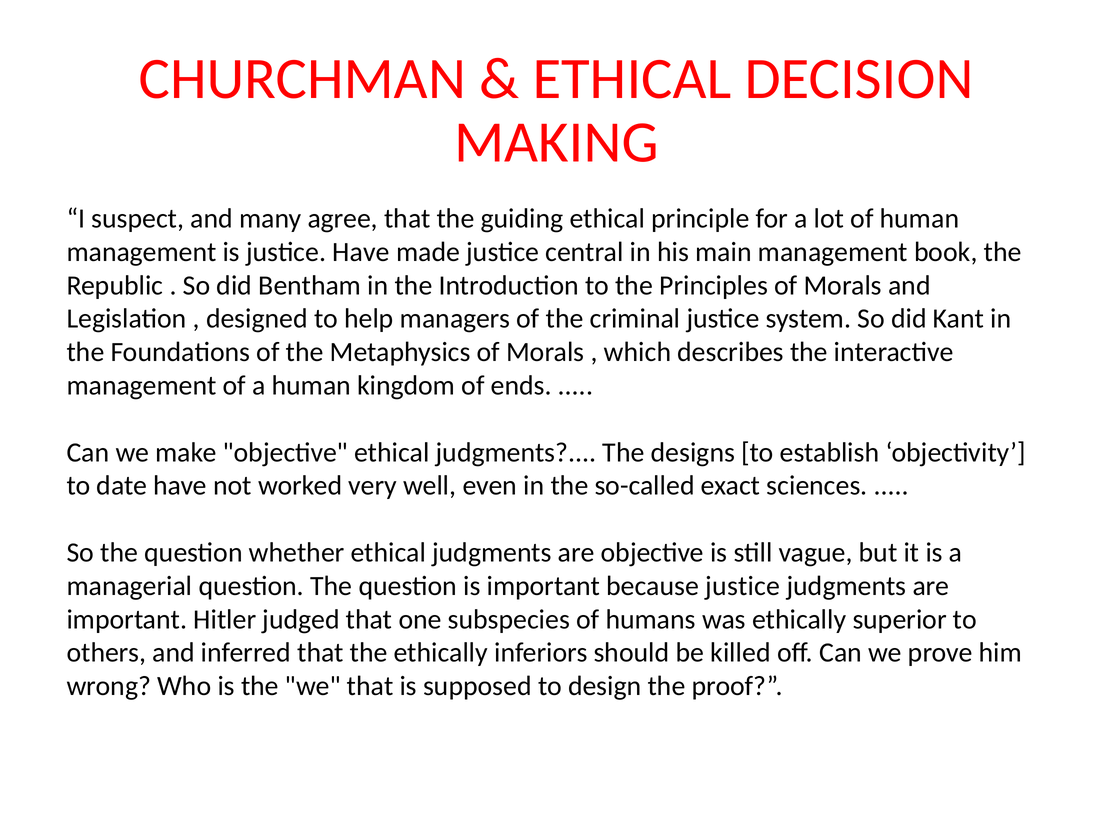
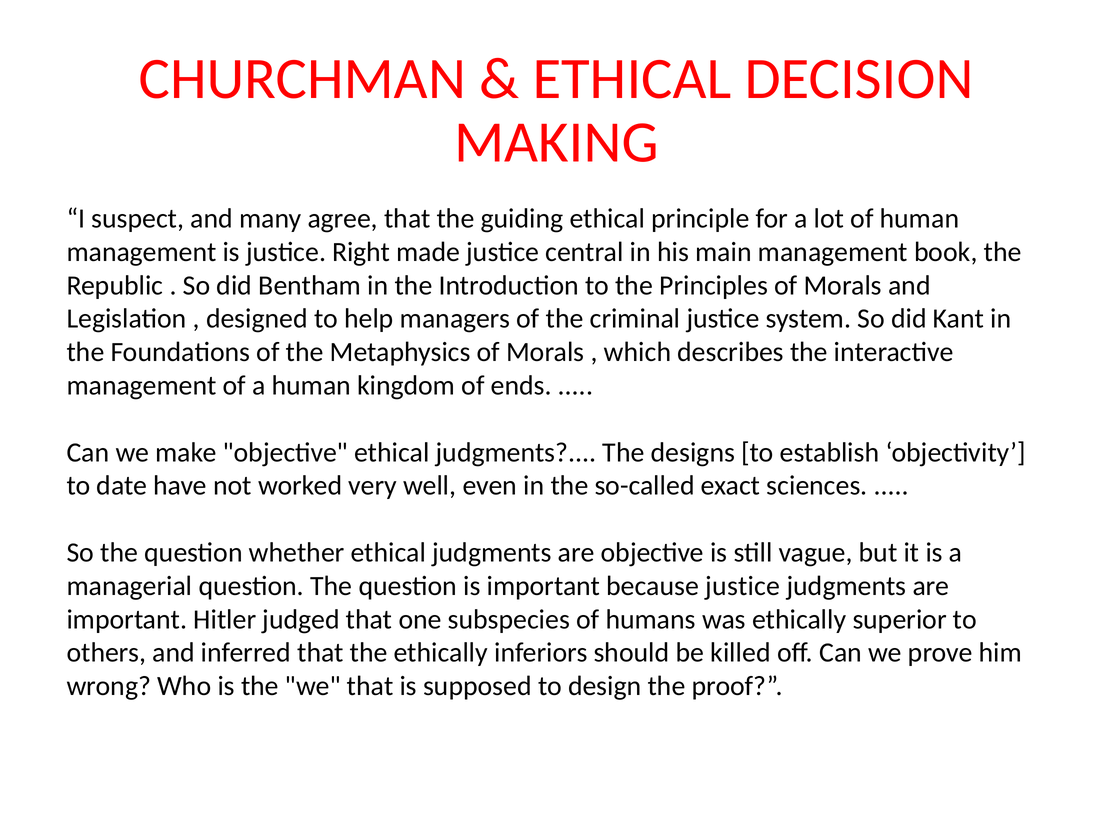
justice Have: Have -> Right (361, 252)
